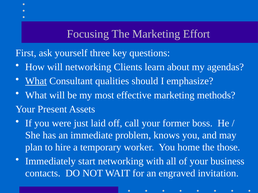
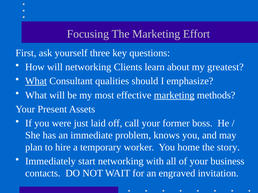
agendas: agendas -> greatest (225, 67)
marketing underline: none -> present (174, 95)
those: those -> story (228, 148)
